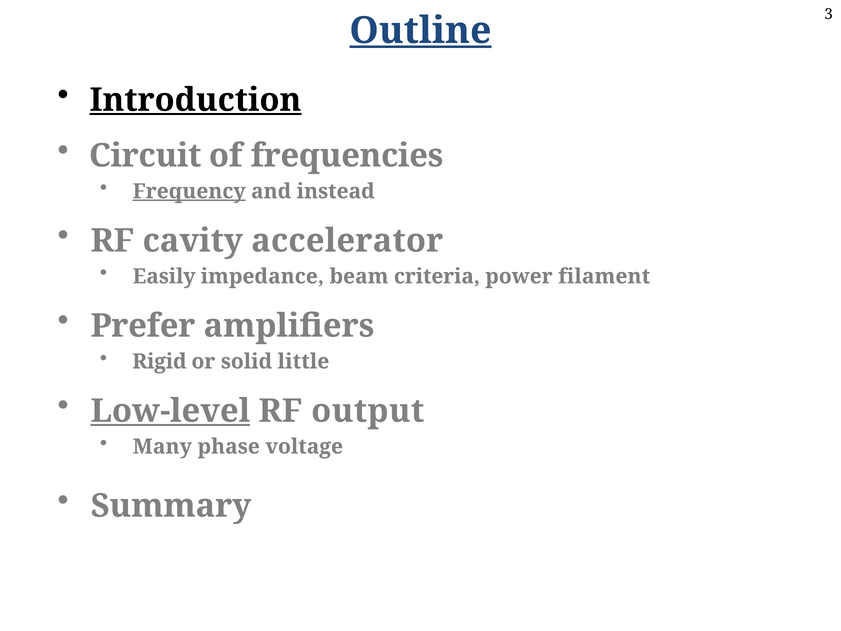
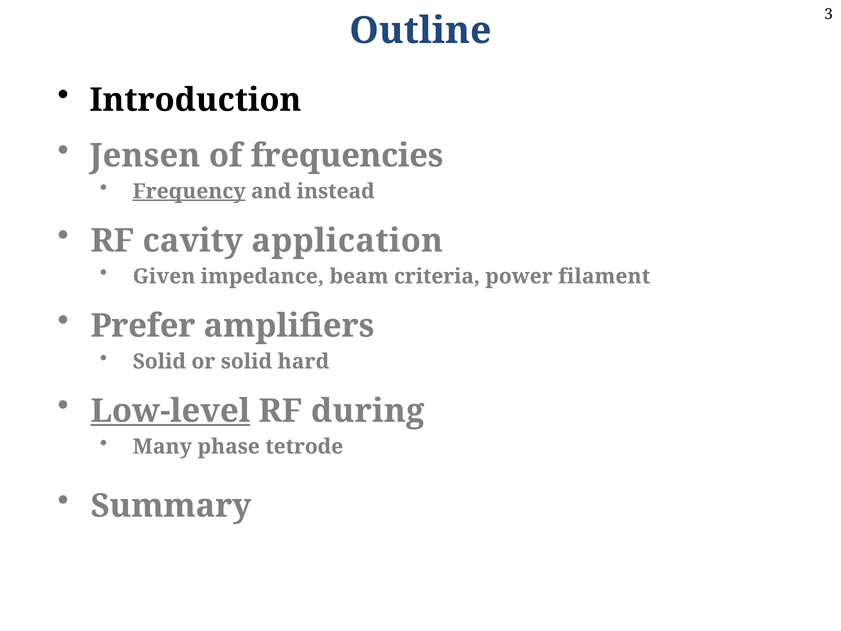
Outline underline: present -> none (420, 31)
Introduction underline: present -> none (195, 100)
Circuit: Circuit -> Jensen (145, 156)
accelerator: accelerator -> application (347, 241)
Easily: Easily -> Given (164, 276)
Rigid: Rigid -> Solid (159, 361)
little: little -> hard (303, 361)
output: output -> during (368, 411)
voltage: voltage -> tetrode (304, 446)
